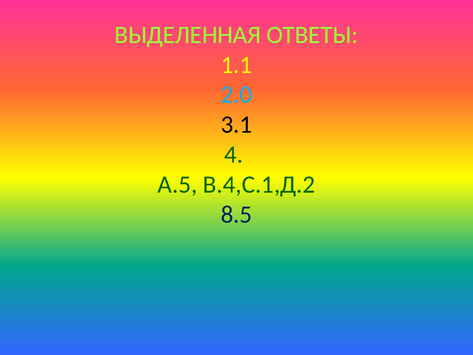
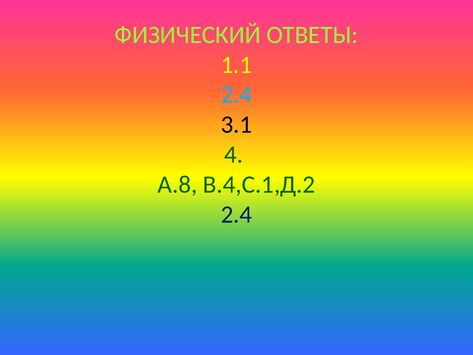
ВЫДЕЛЕННАЯ: ВЫДЕЛЕННАЯ -> ФИЗИЧЕСКИЙ (188, 35)
2.0: 2.0 -> 2.4 (236, 95)
А.5: А.5 -> А.8 (177, 185)
8.5: 8.5 -> 2.4 (236, 215)
